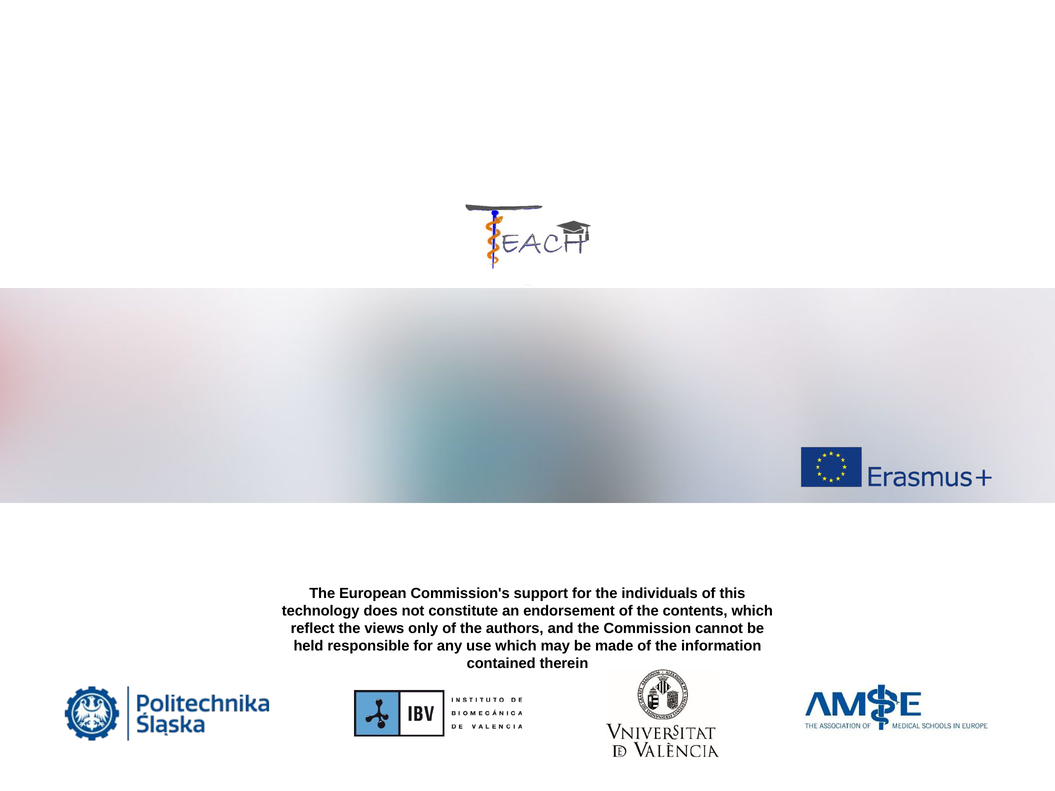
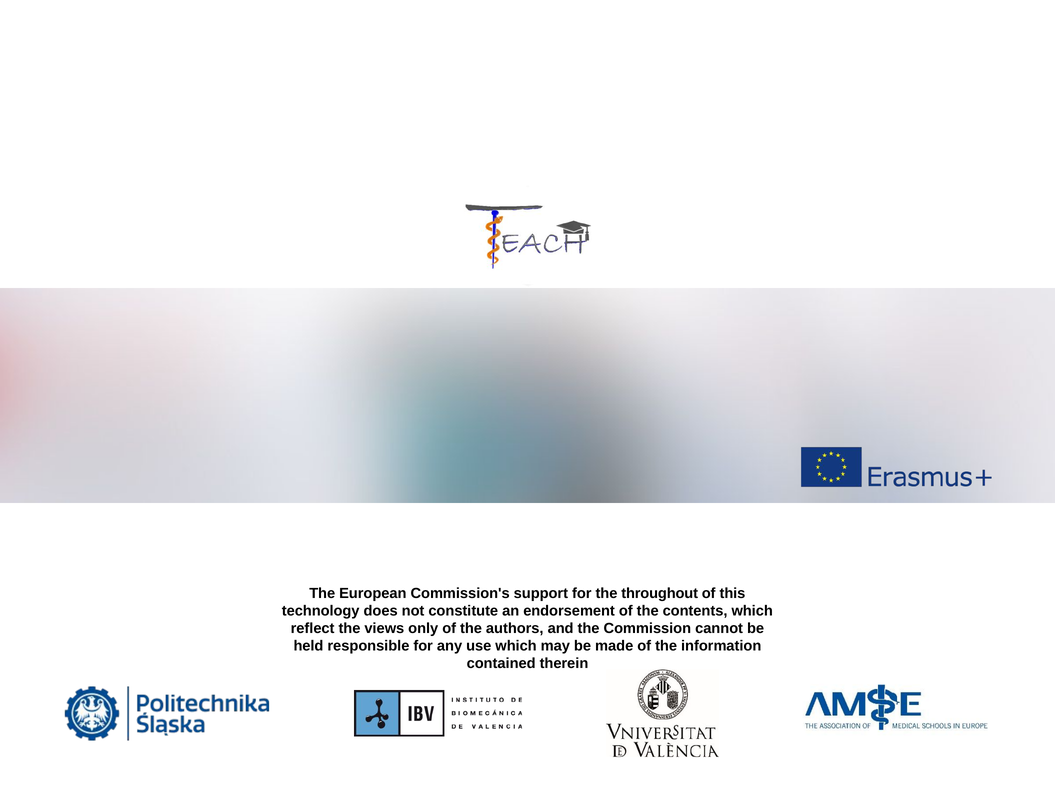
individuals: individuals -> throughout (660, 593)
